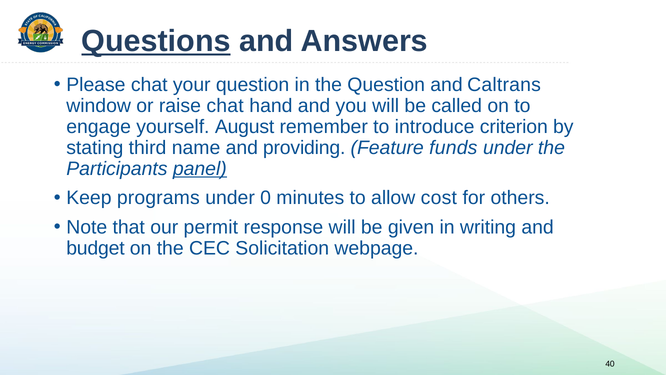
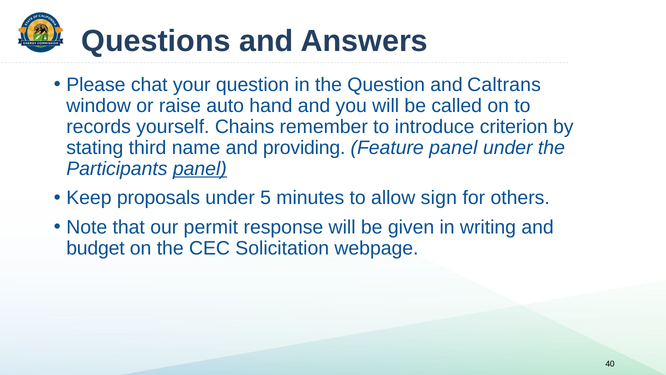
Questions underline: present -> none (156, 41)
raise chat: chat -> auto (225, 106)
engage: engage -> records (99, 127)
August: August -> Chains (245, 127)
Feature funds: funds -> panel (453, 148)
programs: programs -> proposals (158, 198)
0: 0 -> 5 (266, 198)
cost: cost -> sign (439, 198)
